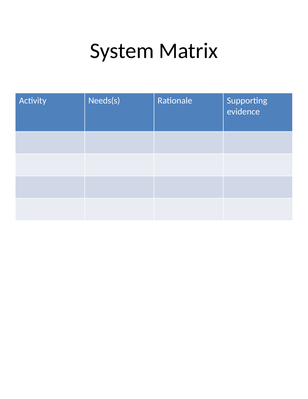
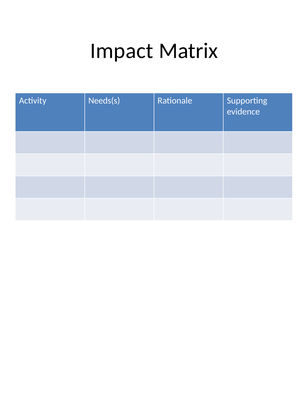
System: System -> Impact (122, 51)
